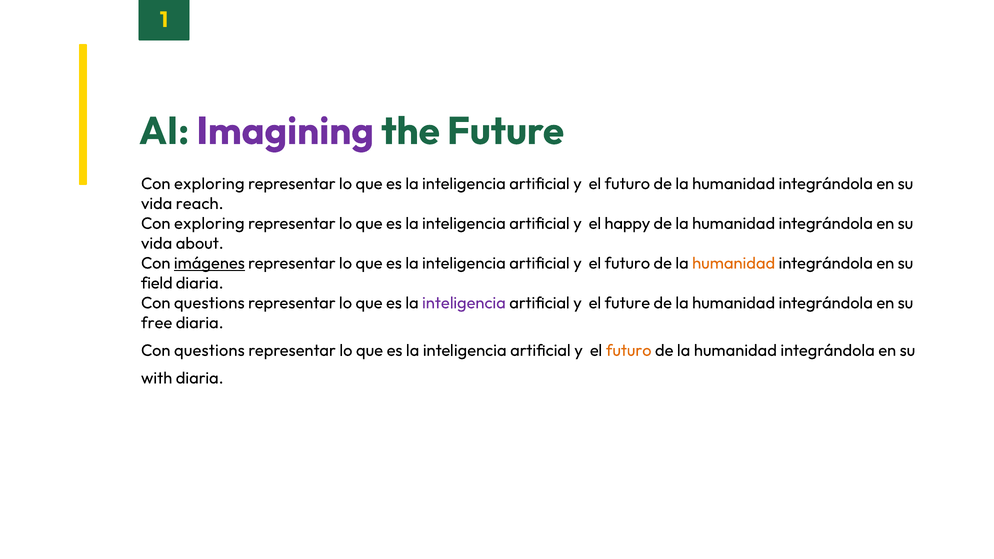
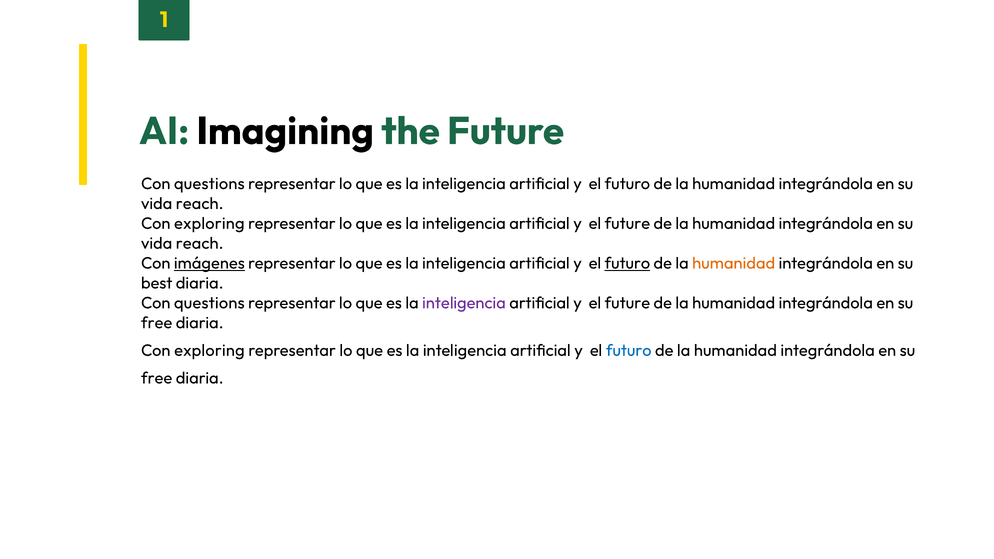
Imagining colour: purple -> black (285, 131)
exploring: exploring -> questions (209, 184)
happy: happy -> future (627, 223)
about: about -> reach (200, 243)
futuro underline: none -> present (627, 263)
field: field -> best (157, 283)
questions: questions -> exploring (209, 350)
futuro colour: orange -> blue (629, 350)
with: with -> free (157, 378)
